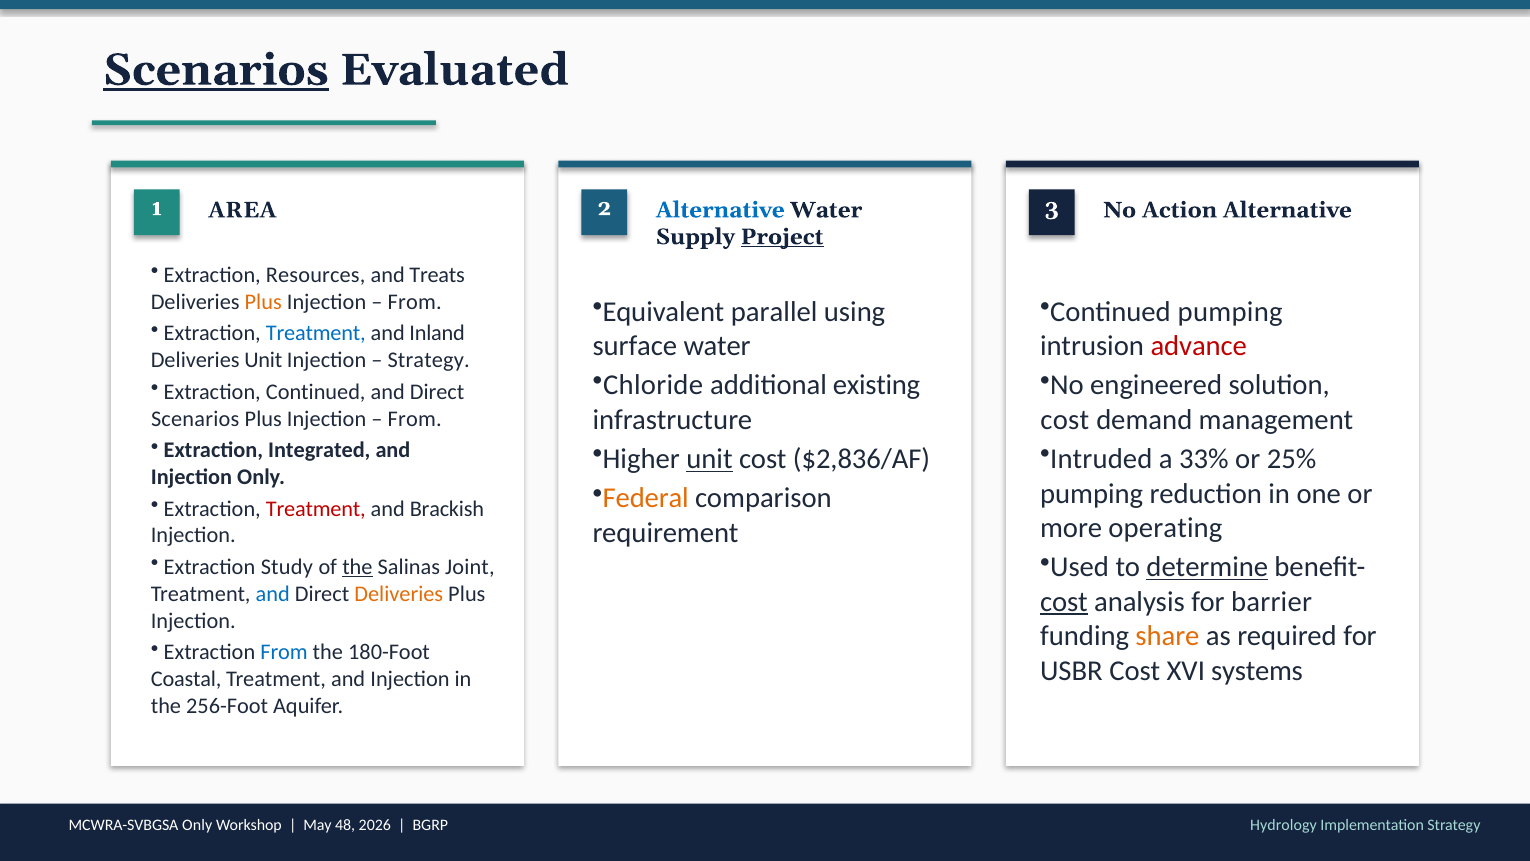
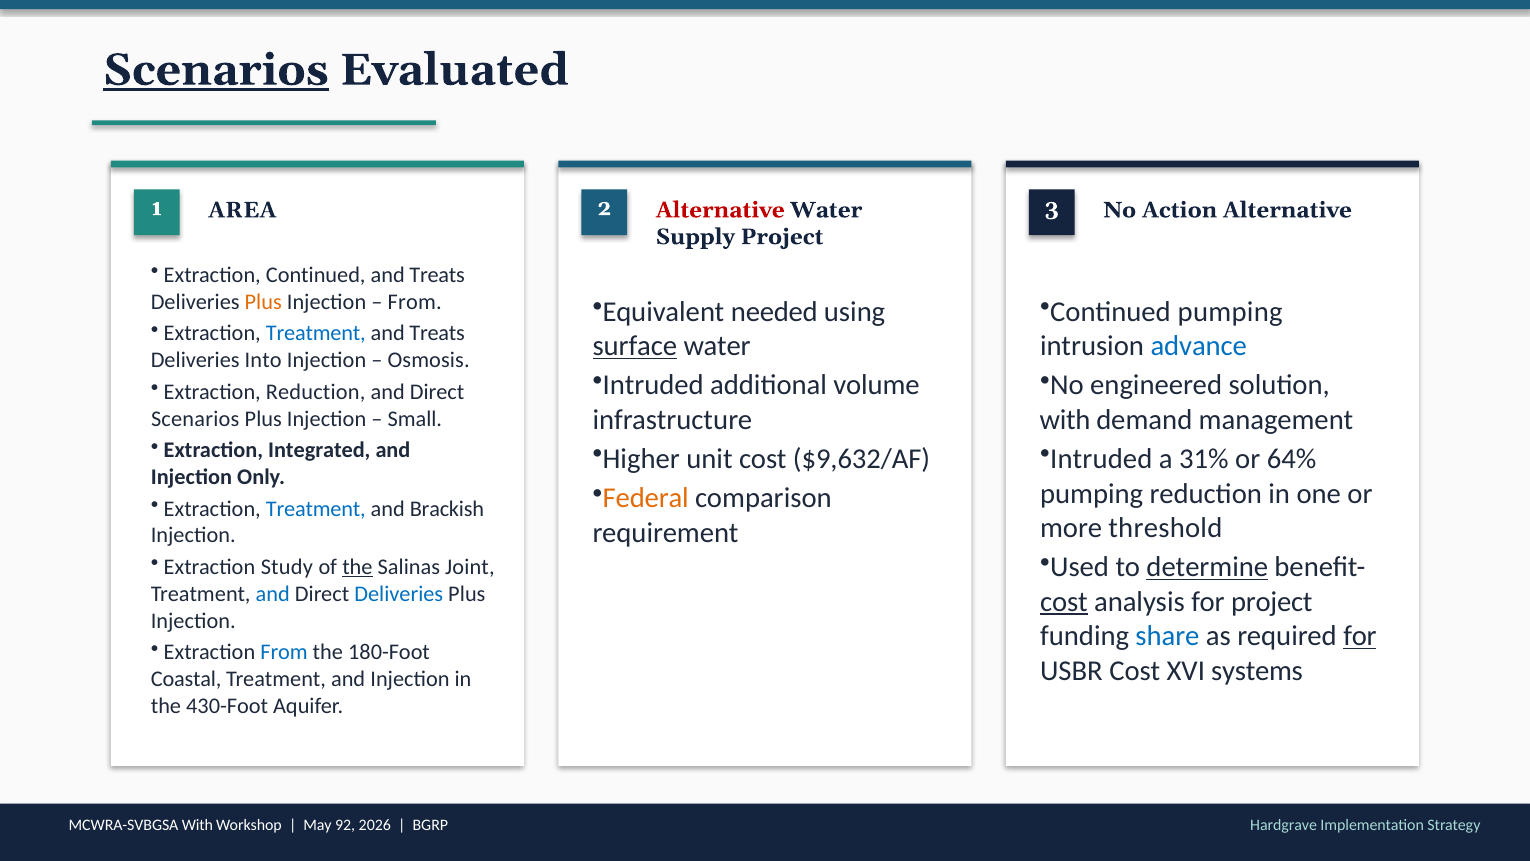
Alternative colour: blue -> red (720, 210)
Project underline: present -> none (782, 237)
Extraction Resources: Resources -> Continued (316, 275)
parallel: parallel -> needed (774, 312)
Inland: Inland -> Treats (437, 333)
surface underline: none -> present (635, 346)
advance colour: red -> blue (1199, 346)
Deliveries Unit: Unit -> Into (263, 360)
Strategy: Strategy -> Osmosis (429, 360)
Chloride: Chloride -> Intruded (653, 385)
existing: existing -> volume (876, 385)
Extraction Continued: Continued -> Reduction (316, 392)
cost: cost -> with (1065, 420)
From: From -> Small (415, 419)
unit underline: present -> none (709, 459)
$2,836/AF: $2,836/AF -> $9,632/AF (862, 459)
33%: 33% -> 31% (1204, 459)
25%: 25% -> 64% (1292, 459)
Treatment colour: red -> blue (316, 509)
operating: operating -> threshold (1165, 528)
Deliveries colour: orange -> blue (399, 594)
for barrier: barrier -> project (1272, 601)
share colour: orange -> blue (1167, 636)
for underline: none -> present (1360, 636)
256-Foot: 256-Foot -> 430-Foot (227, 706)
MCWRA-SVBGSA Only: Only -> With (197, 825)
48: 48 -> 92 (345, 825)
Hydrology: Hydrology -> Hardgrave (1284, 825)
